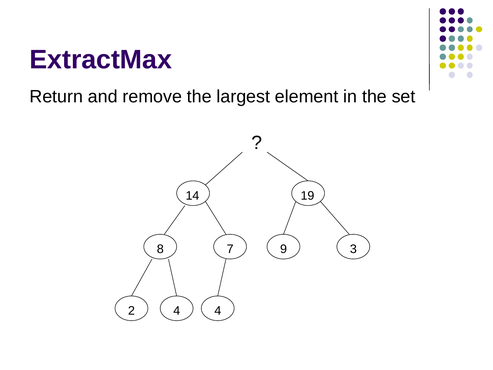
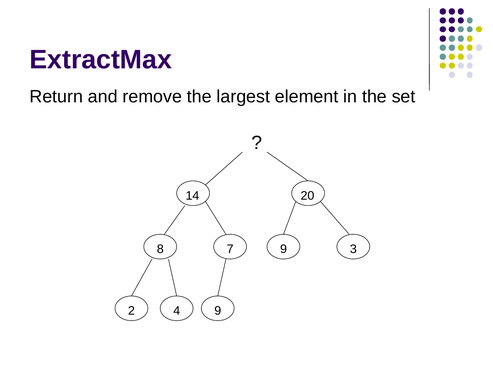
19: 19 -> 20 (307, 196)
4 4: 4 -> 9 (218, 311)
